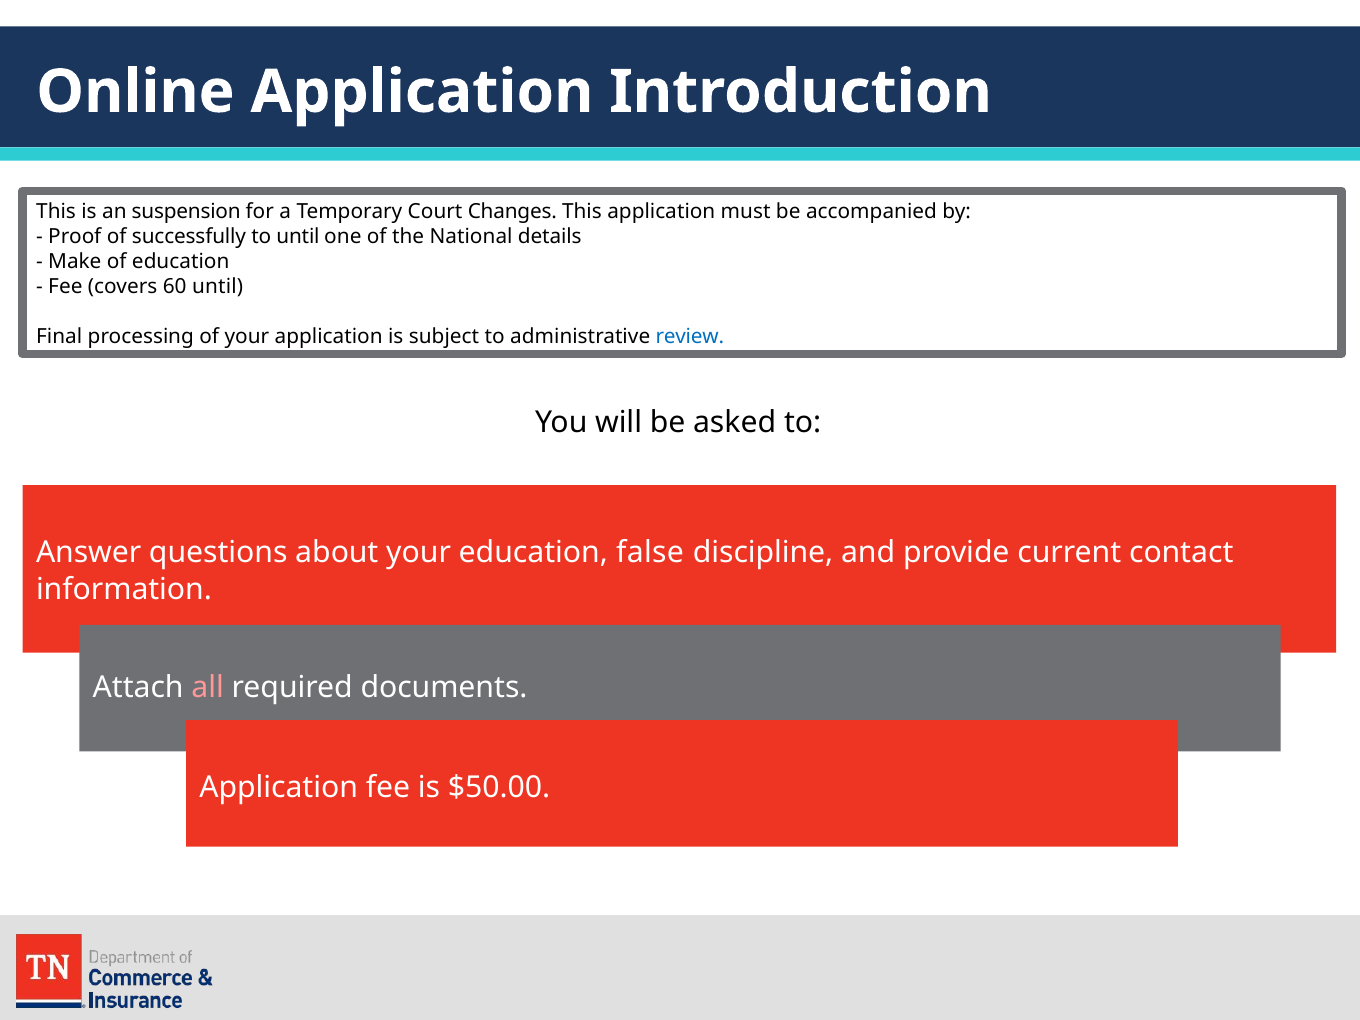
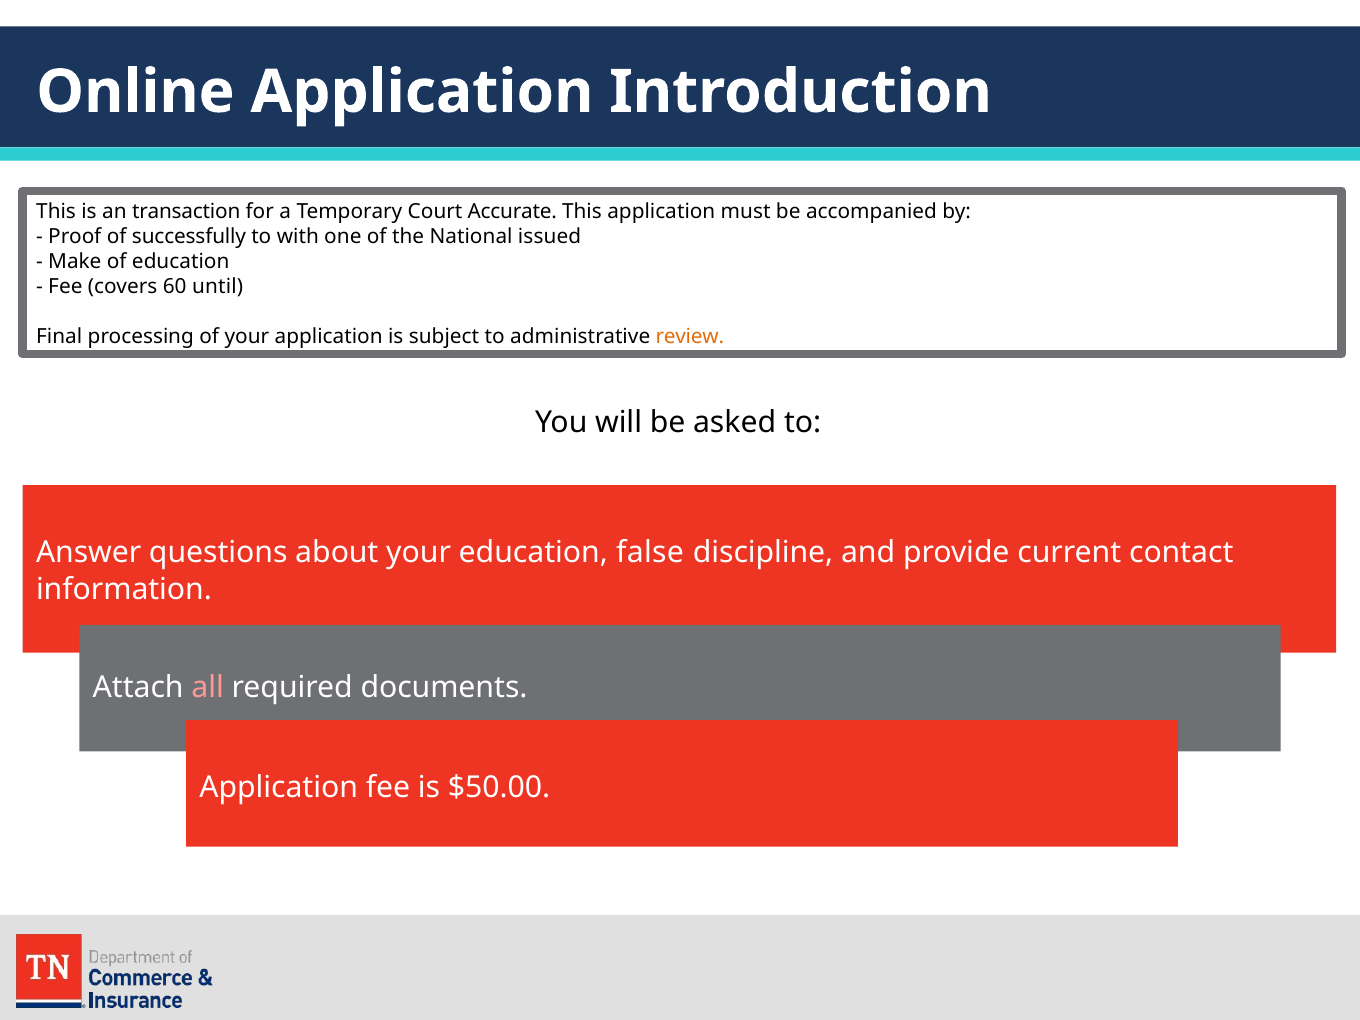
suspension: suspension -> transaction (186, 211)
Changes: Changes -> Accurate (512, 211)
to until: until -> with (298, 236)
details: details -> issued (550, 236)
review colour: blue -> orange (690, 336)
